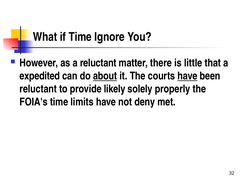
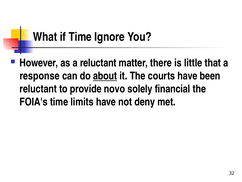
expedited: expedited -> response (40, 76)
have underline: present -> none (187, 76)
likely: likely -> novo (115, 89)
properly: properly -> financial (173, 89)
